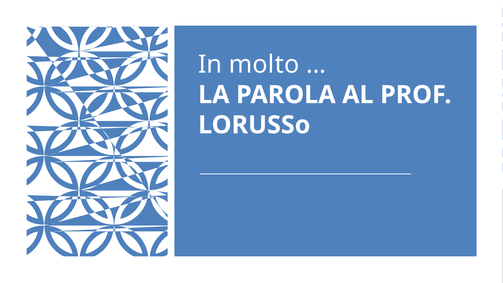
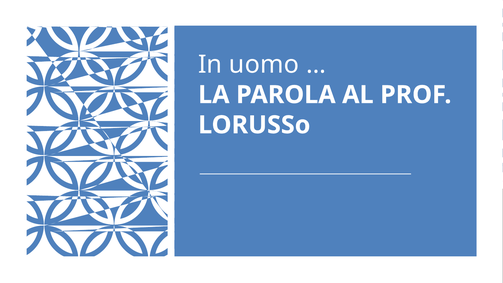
molto: molto -> uomo (264, 65)
